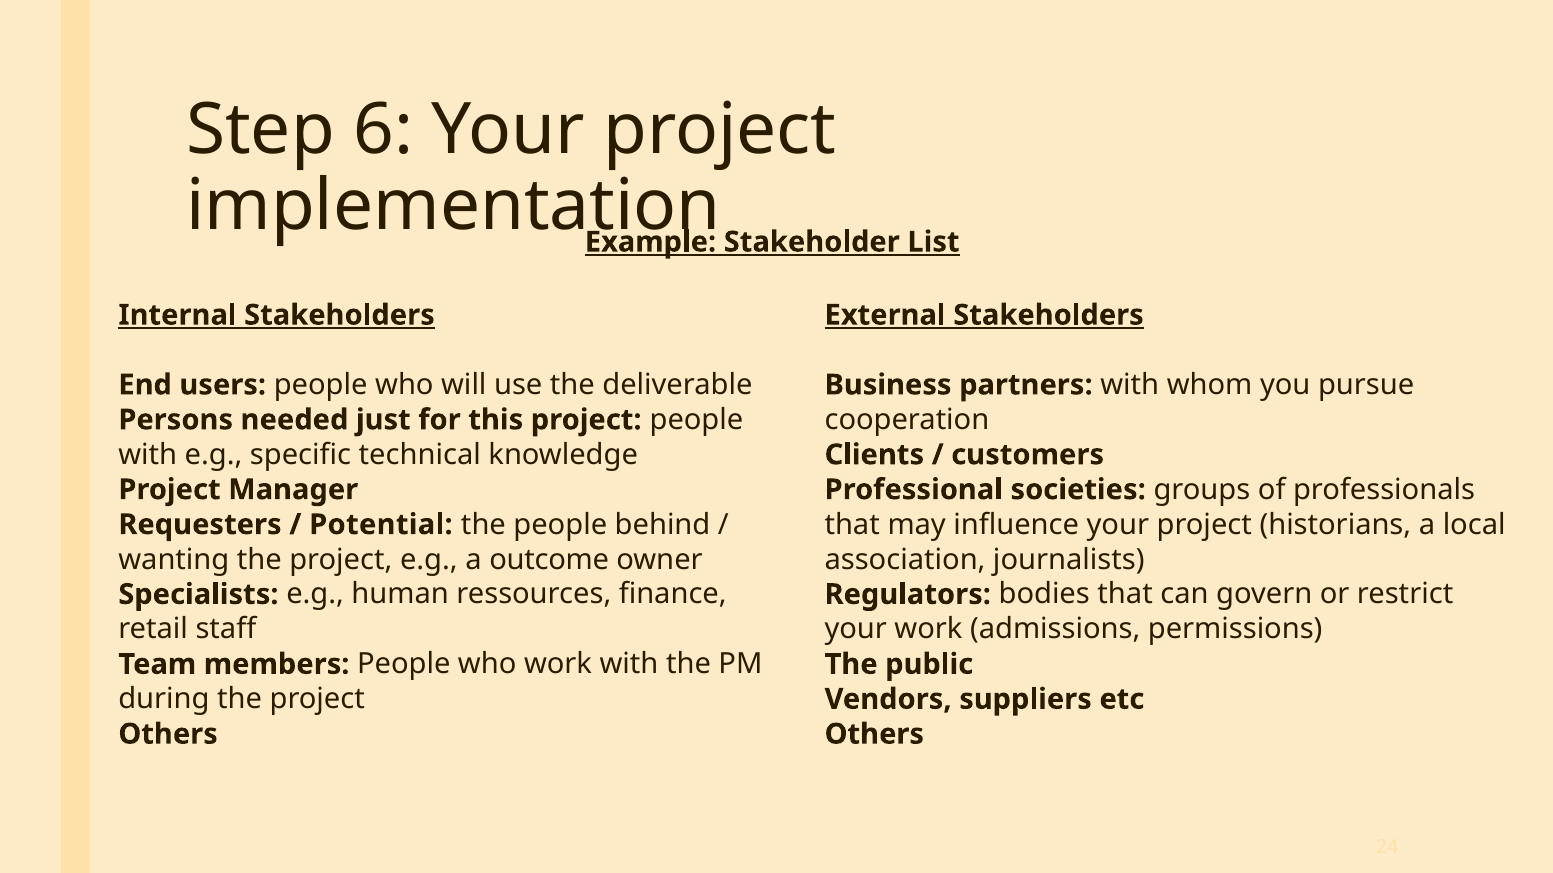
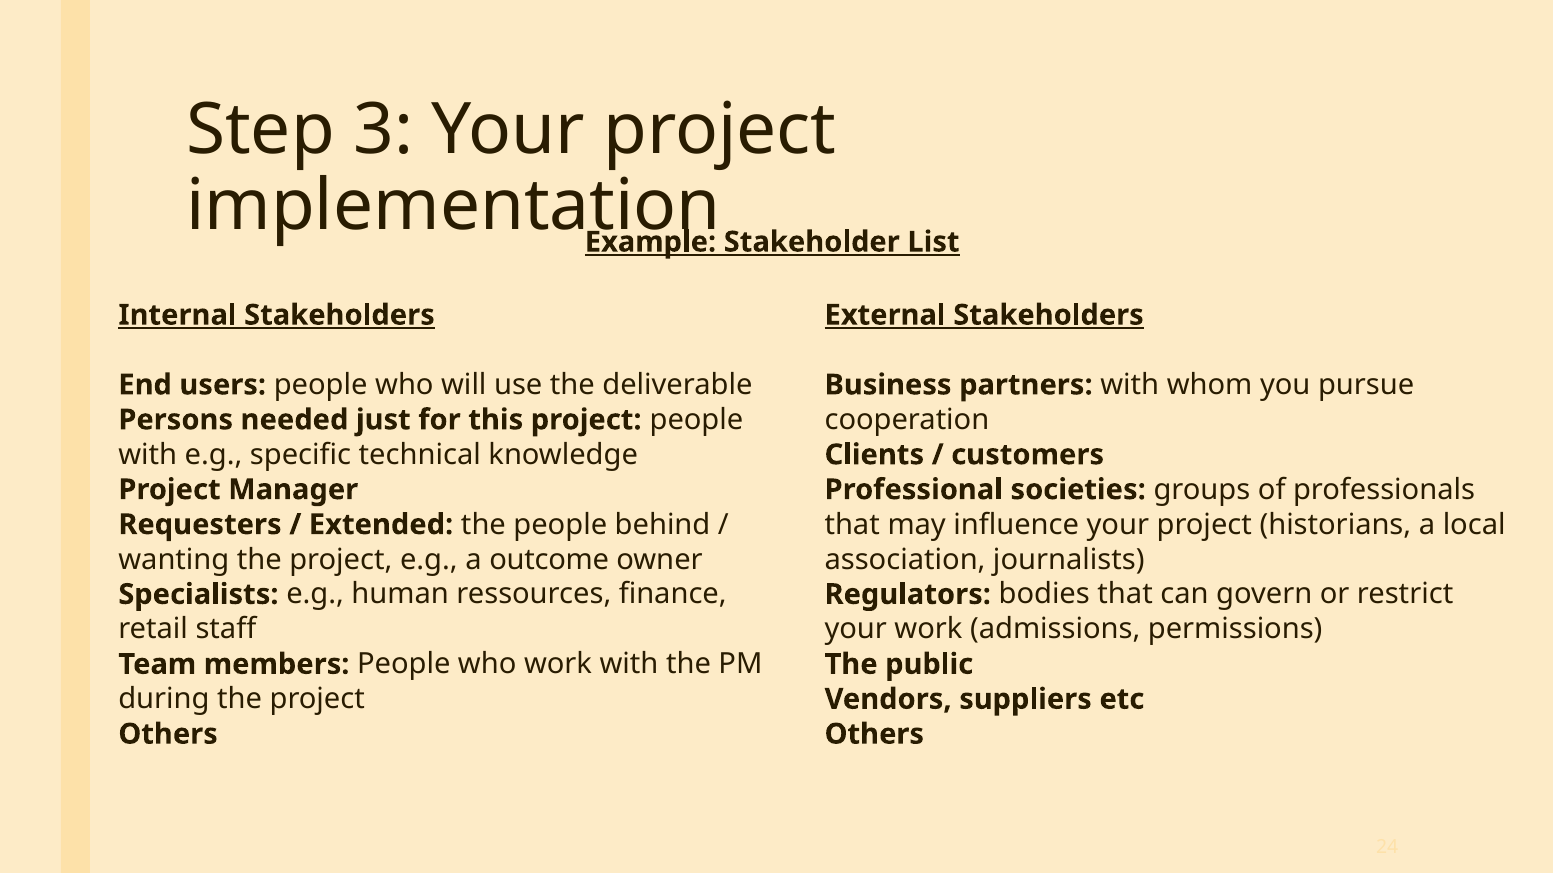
6: 6 -> 3 (383, 130)
Potential: Potential -> Extended (381, 525)
